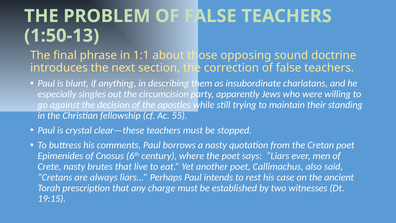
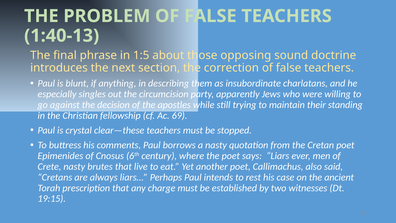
1:50-13: 1:50-13 -> 1:40-13 (62, 36)
1:1: 1:1 -> 1:5 (141, 55)
55: 55 -> 69 (180, 115)
